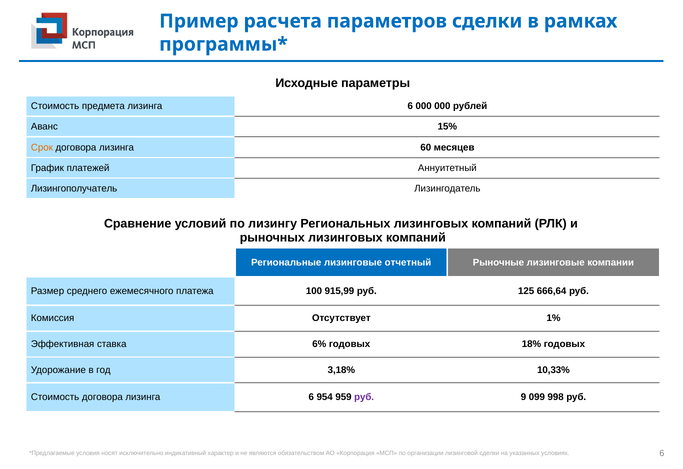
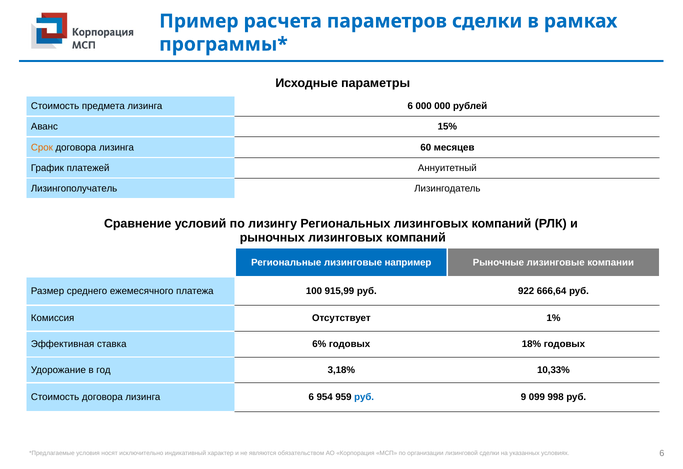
отчетный: отчетный -> например (408, 262)
125: 125 -> 922 (526, 291)
руб colour: purple -> blue (364, 397)
